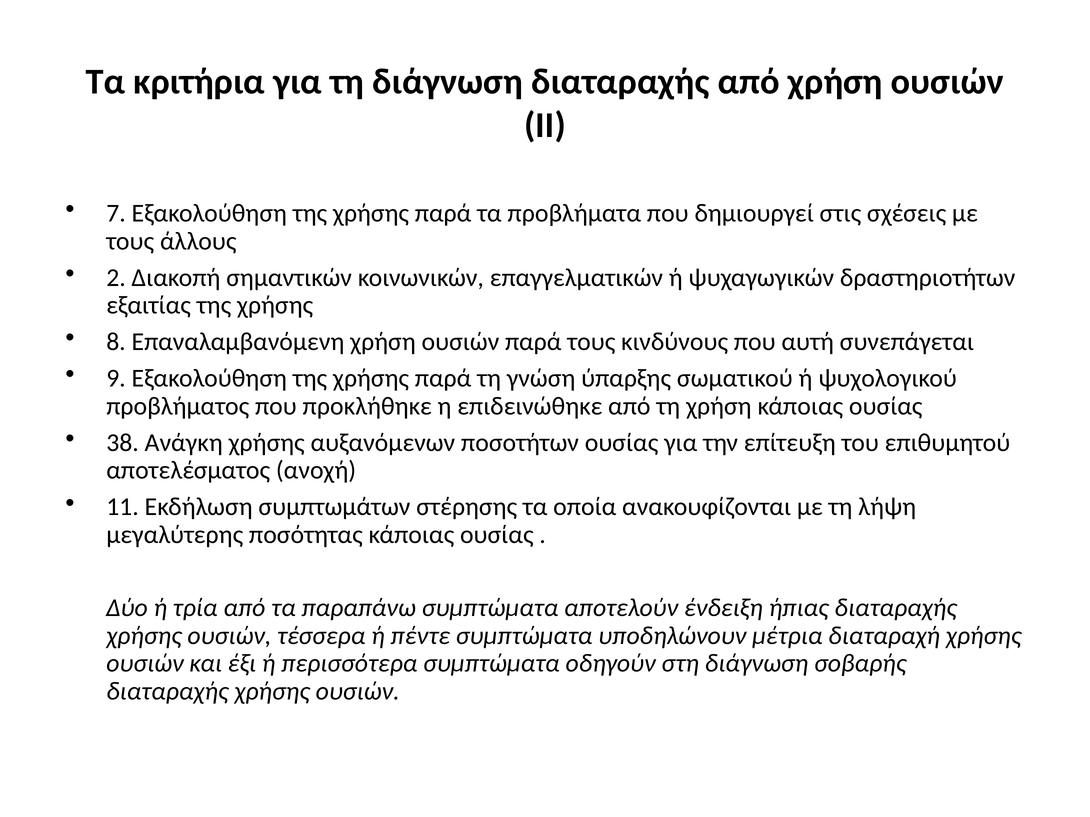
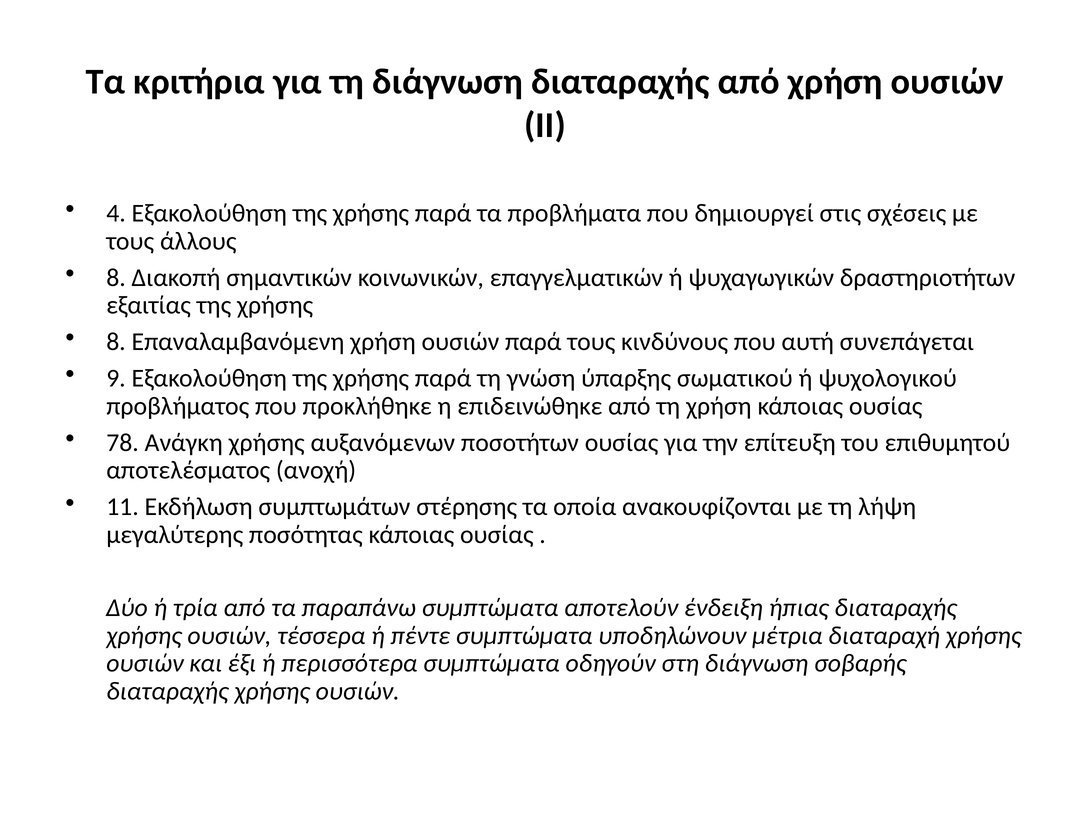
7: 7 -> 4 (116, 213)
2: 2 -> 8 (116, 278)
38: 38 -> 78 (123, 443)
